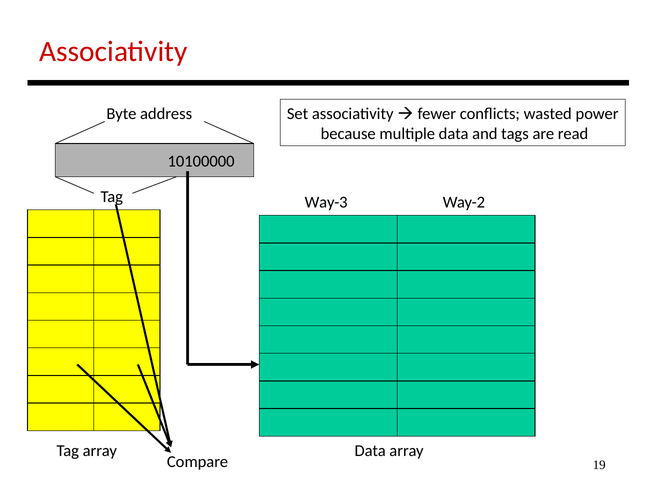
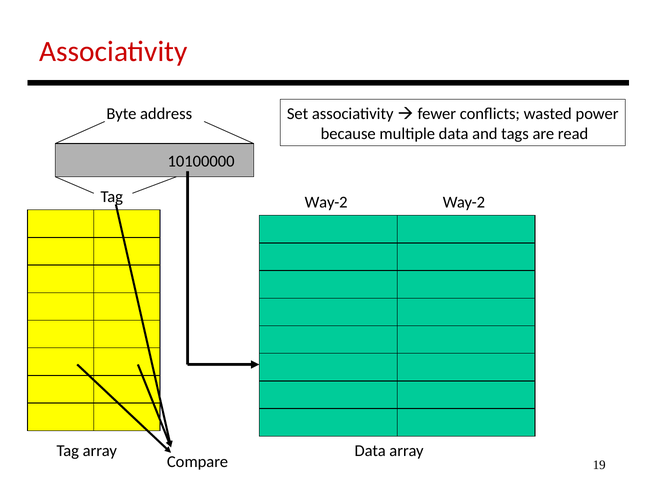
Way-3: Way-3 -> Way-2 (326, 202)
